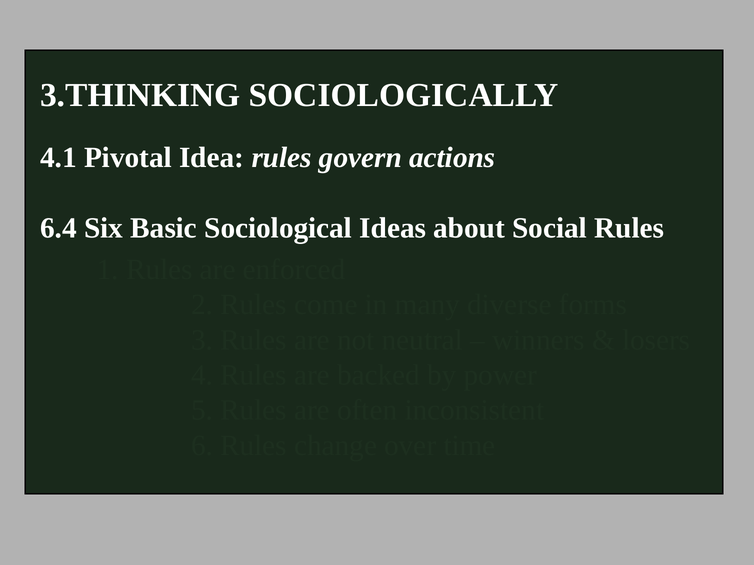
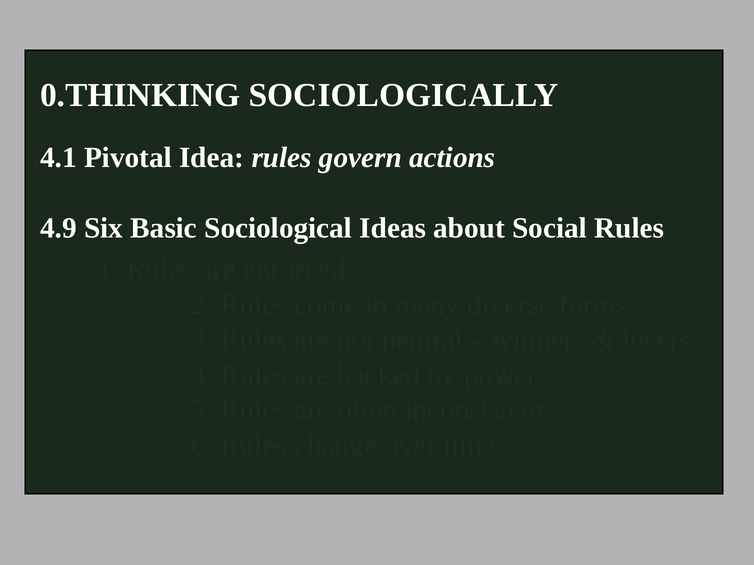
3.THINKING: 3.THINKING -> 0.THINKING (140, 95)
6.4: 6.4 -> 4.9 (59, 228)
